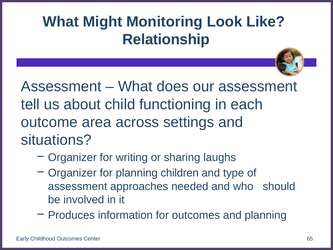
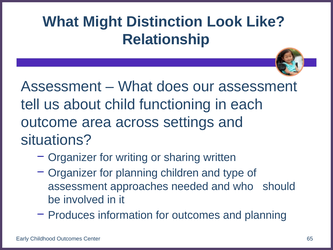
Monitoring: Monitoring -> Distinction (165, 22)
laughs: laughs -> written (220, 157)
